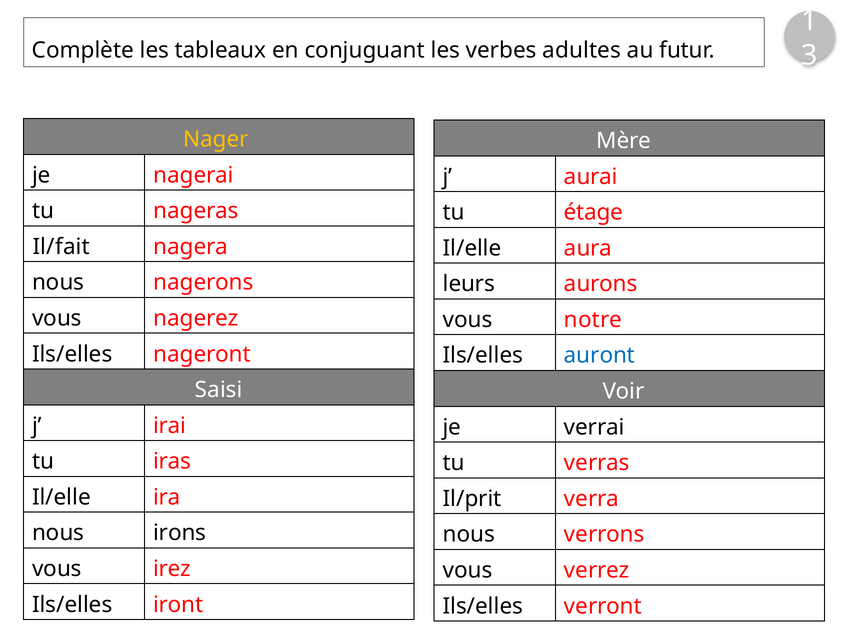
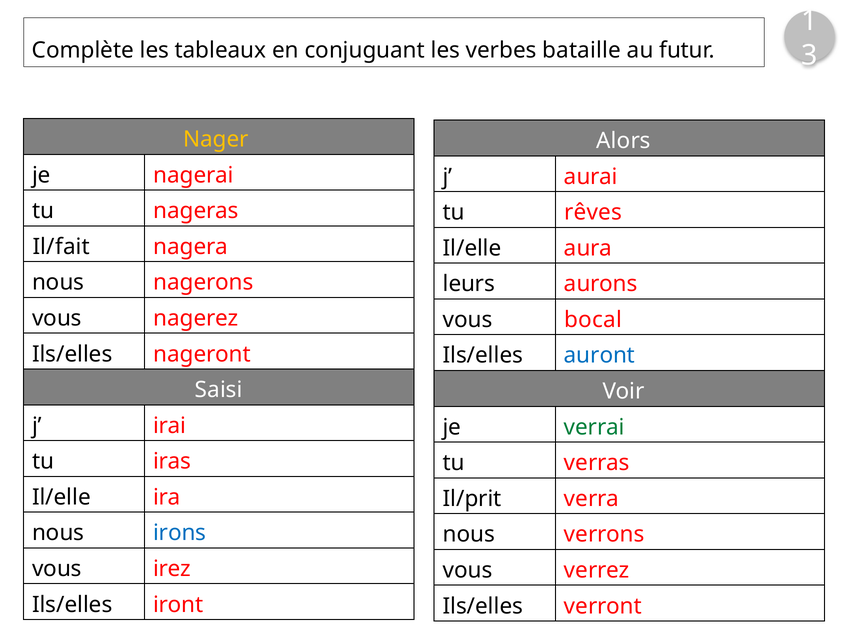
adultes: adultes -> bataille (582, 50)
Mère: Mère -> Alors (624, 141)
étage: étage -> rêves (593, 213)
notre: notre -> bocal (593, 320)
verrai colour: black -> green (594, 427)
irons colour: black -> blue (180, 533)
